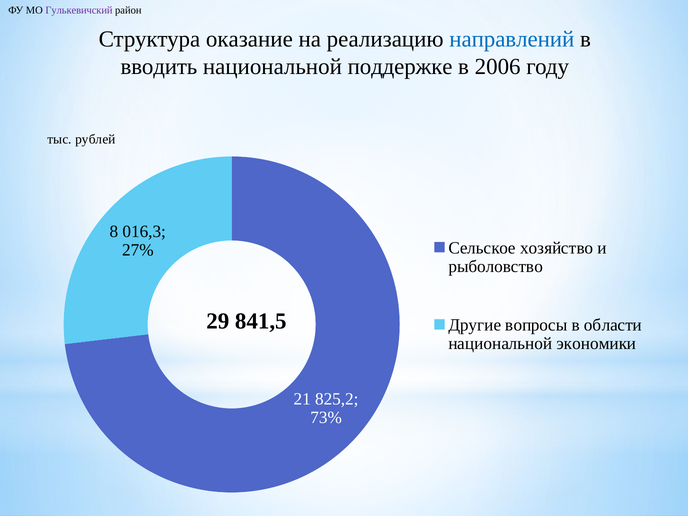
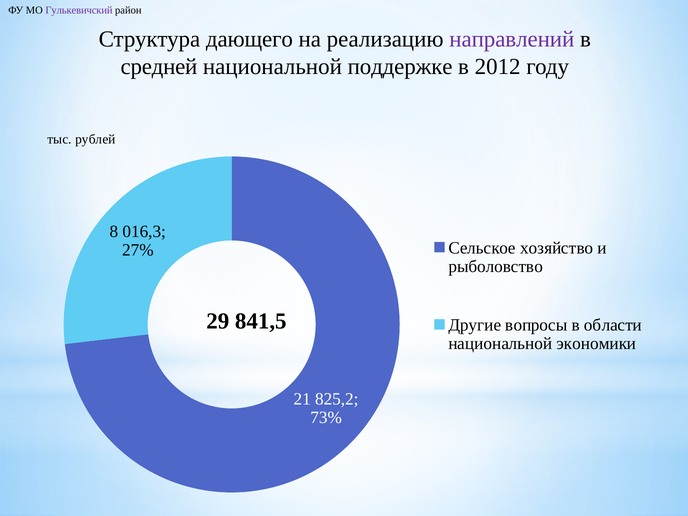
оказание: оказание -> дающего (249, 39)
направлений colour: blue -> purple (512, 39)
вводить: вводить -> средней (159, 67)
2006: 2006 -> 2012 (498, 67)
